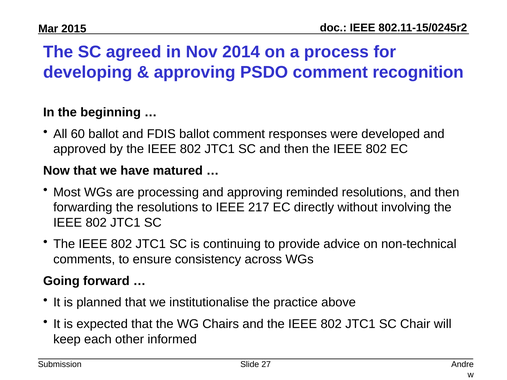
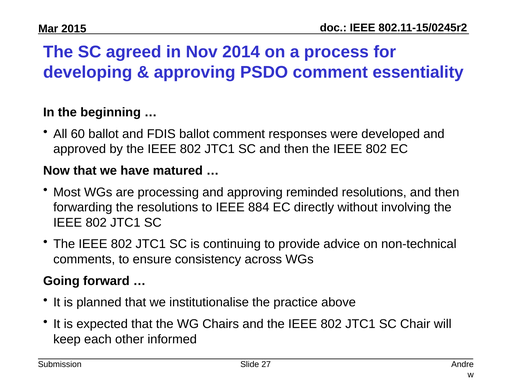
recognition: recognition -> essentiality (418, 72)
217: 217 -> 884 (259, 208)
